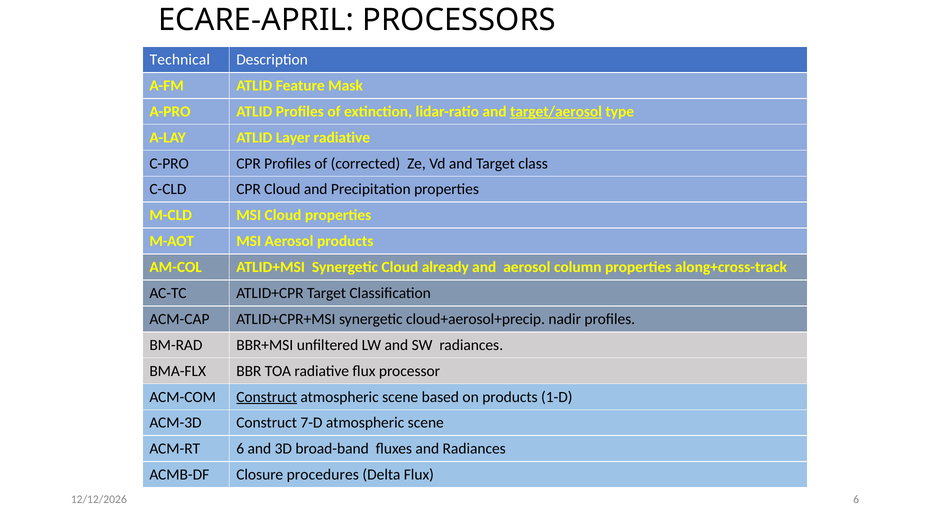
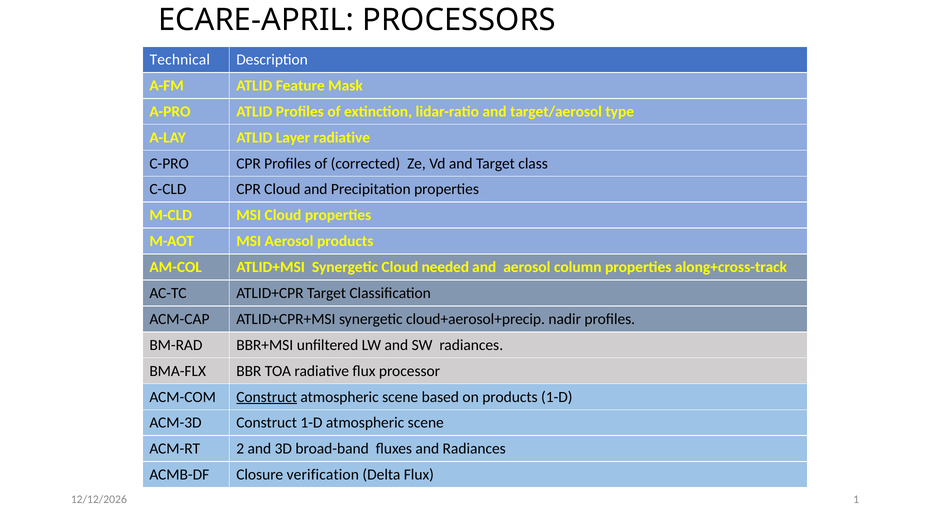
target/aerosol underline: present -> none (556, 112)
already: already -> needed (445, 267)
Construct 7-D: 7-D -> 1-D (311, 423)
ACM-RT 6: 6 -> 2 (240, 449)
procedures: procedures -> verification (323, 475)
6: 6 -> 1 (856, 499)
